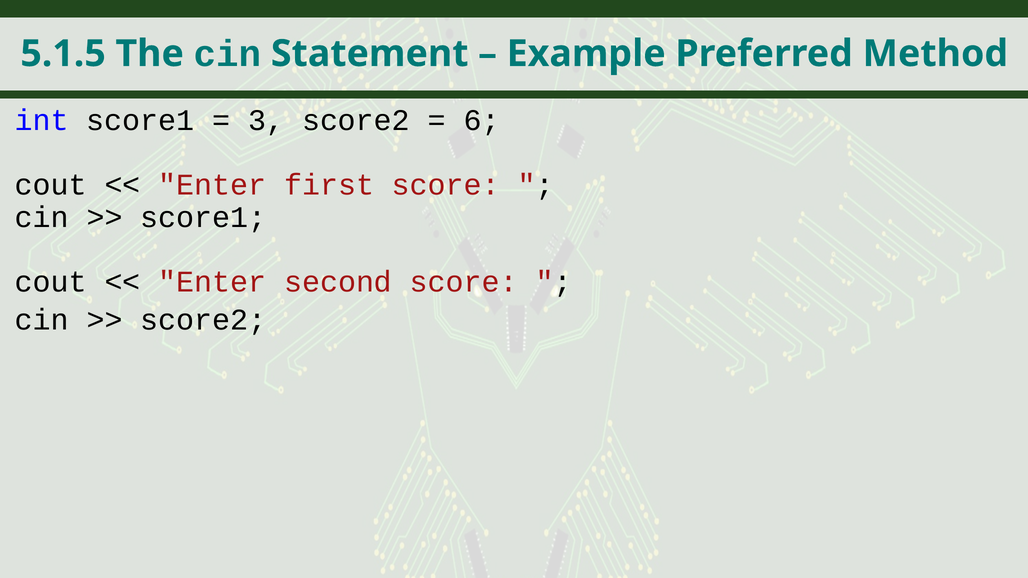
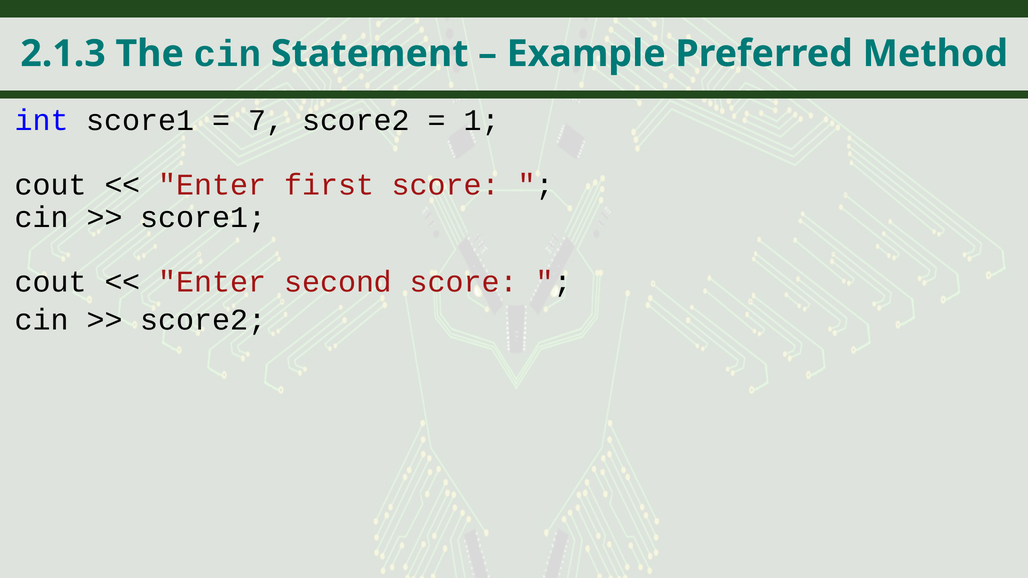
5.1.5: 5.1.5 -> 2.1.3 (63, 54)
3: 3 -> 7 (266, 120)
6: 6 -> 1 (482, 120)
